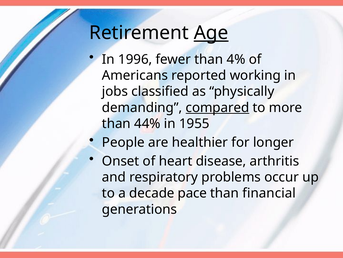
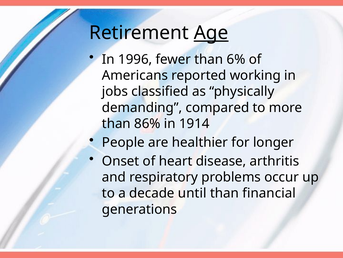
4%: 4% -> 6% (236, 59)
compared underline: present -> none (217, 107)
44%: 44% -> 86% (147, 123)
1955: 1955 -> 1914 (194, 123)
pace: pace -> until (192, 193)
